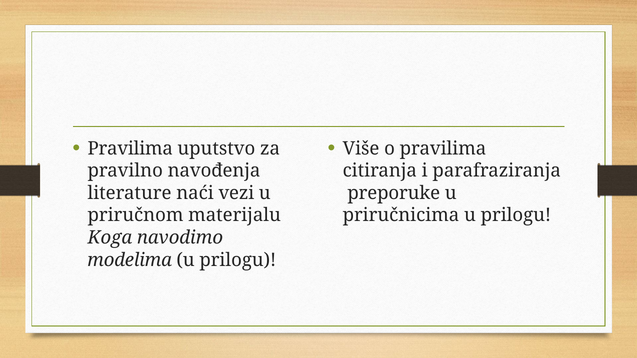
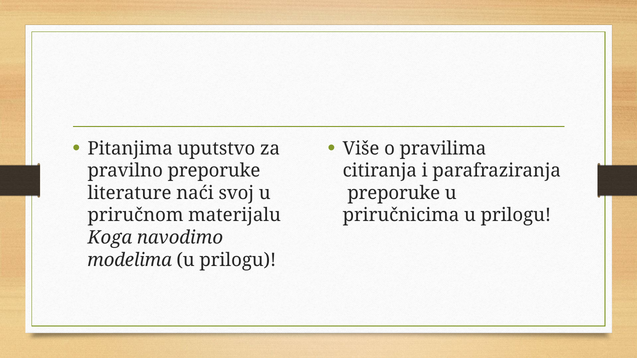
Pravilima: Pravilima -> Pitanjima (130, 149)
pravilno navođenja: navođenja -> preporuke (214, 171)
vezi: vezi -> svoj (236, 193)
